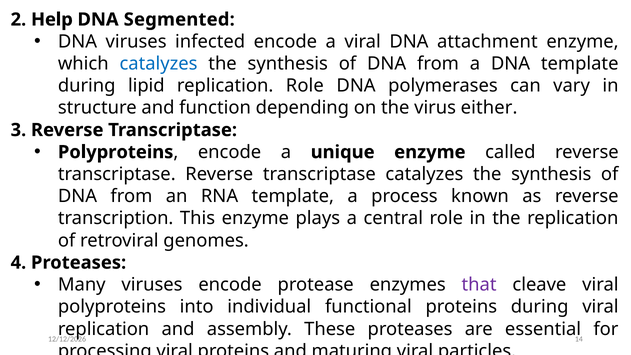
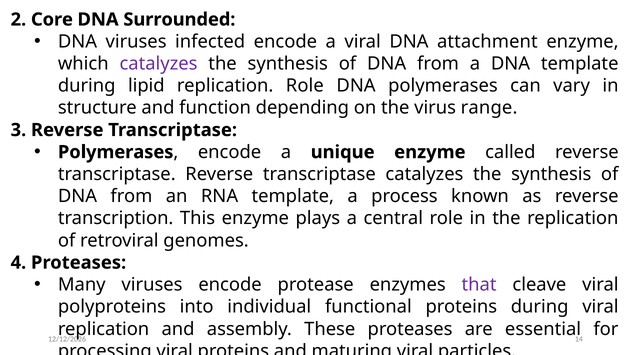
Help: Help -> Core (52, 20)
Segmented: Segmented -> Surrounded (179, 20)
catalyzes colour: blue -> purple (158, 64)
either: either -> range (489, 108)
Polyproteins: Polyproteins -> Polymerases (116, 152)
